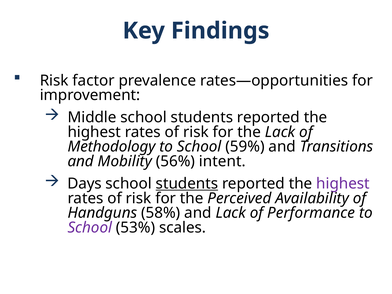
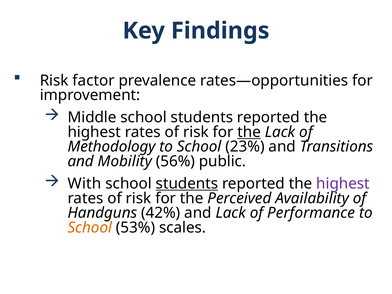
the underline: none -> present (249, 132)
59%: 59% -> 23% (245, 147)
intent: intent -> public (222, 161)
Days: Days -> With (84, 184)
58%: 58% -> 42% (161, 213)
School colour: purple -> orange (90, 228)
